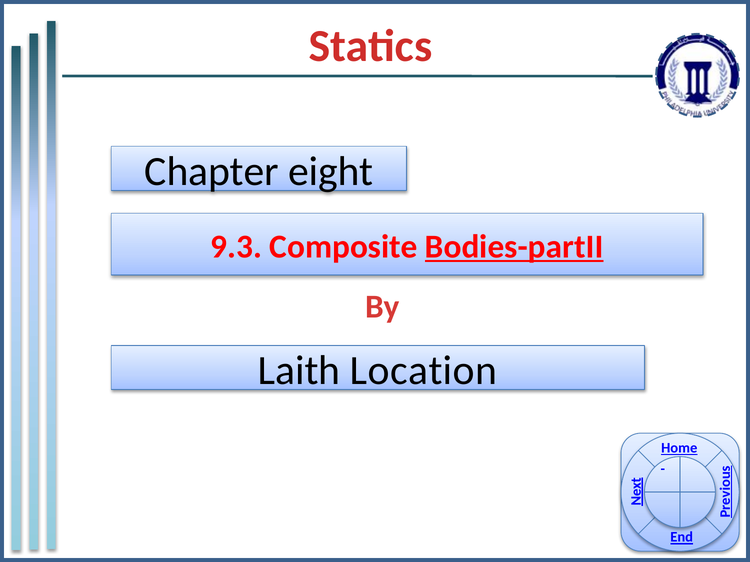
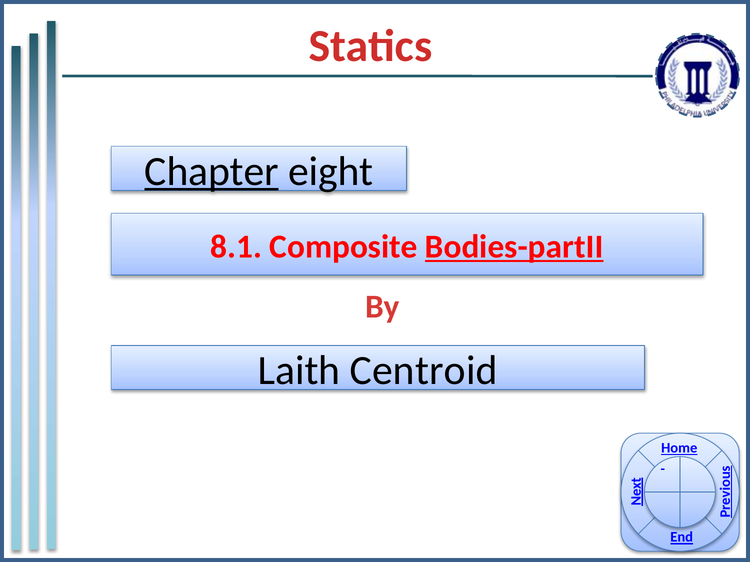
Chapter underline: none -> present (212, 172)
9.3: 9.3 -> 8.1 (236, 247)
Location: Location -> Centroid (424, 371)
